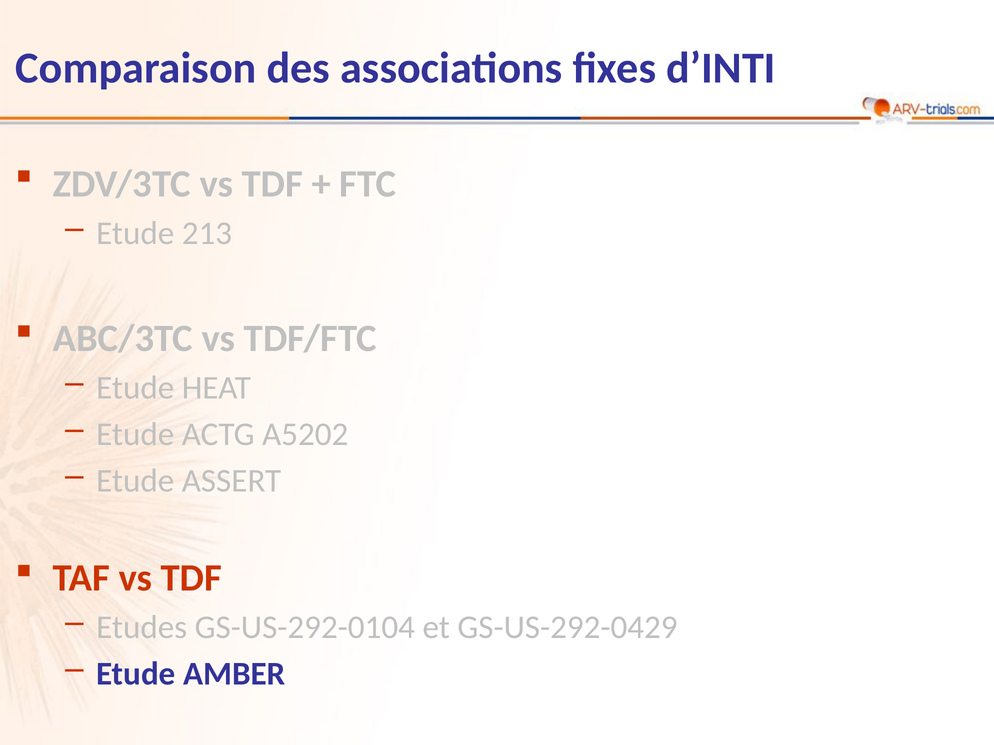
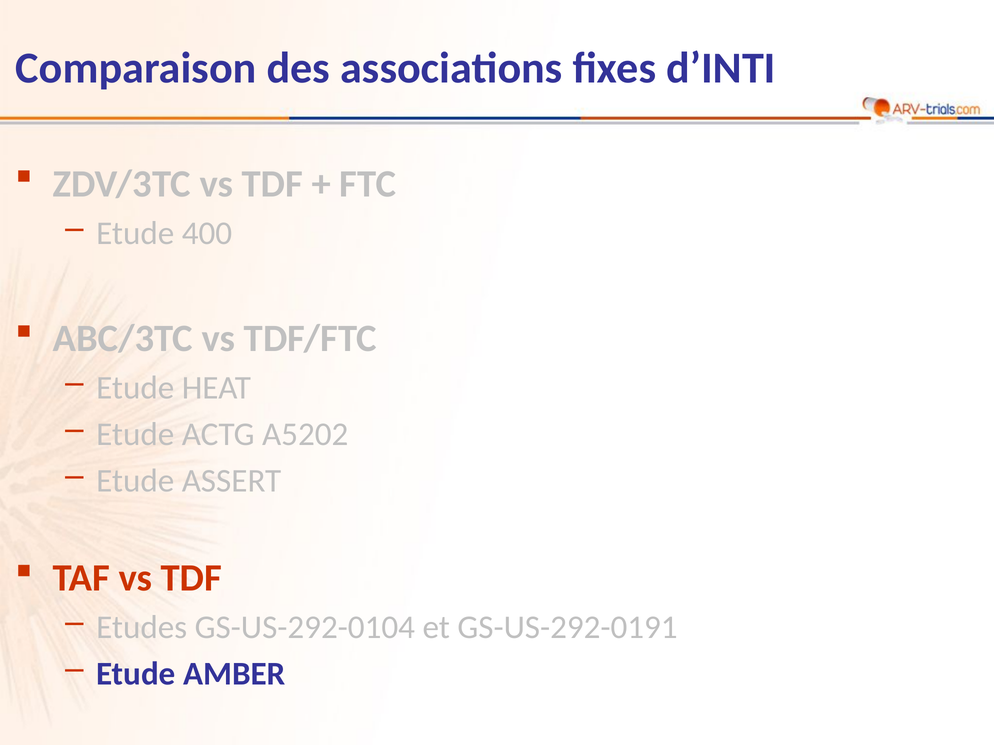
213: 213 -> 400 (207, 233)
GS-US-292-0429: GS-US-292-0429 -> GS-US-292-0191 (568, 628)
